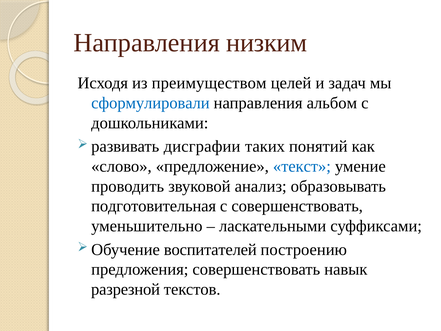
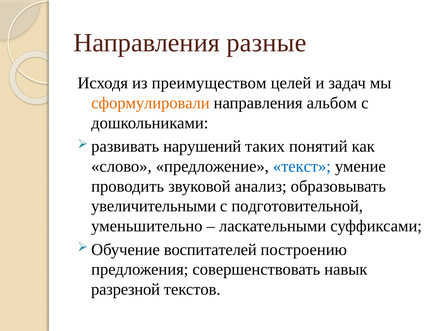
низким: низким -> разные (266, 43)
сформулировали colour: blue -> orange (150, 103)
дисграфии: дисграфии -> нарушений (202, 146)
подготовительная: подготовительная -> увеличительными (154, 206)
с совершенствовать: совершенствовать -> подготовительной (297, 206)
